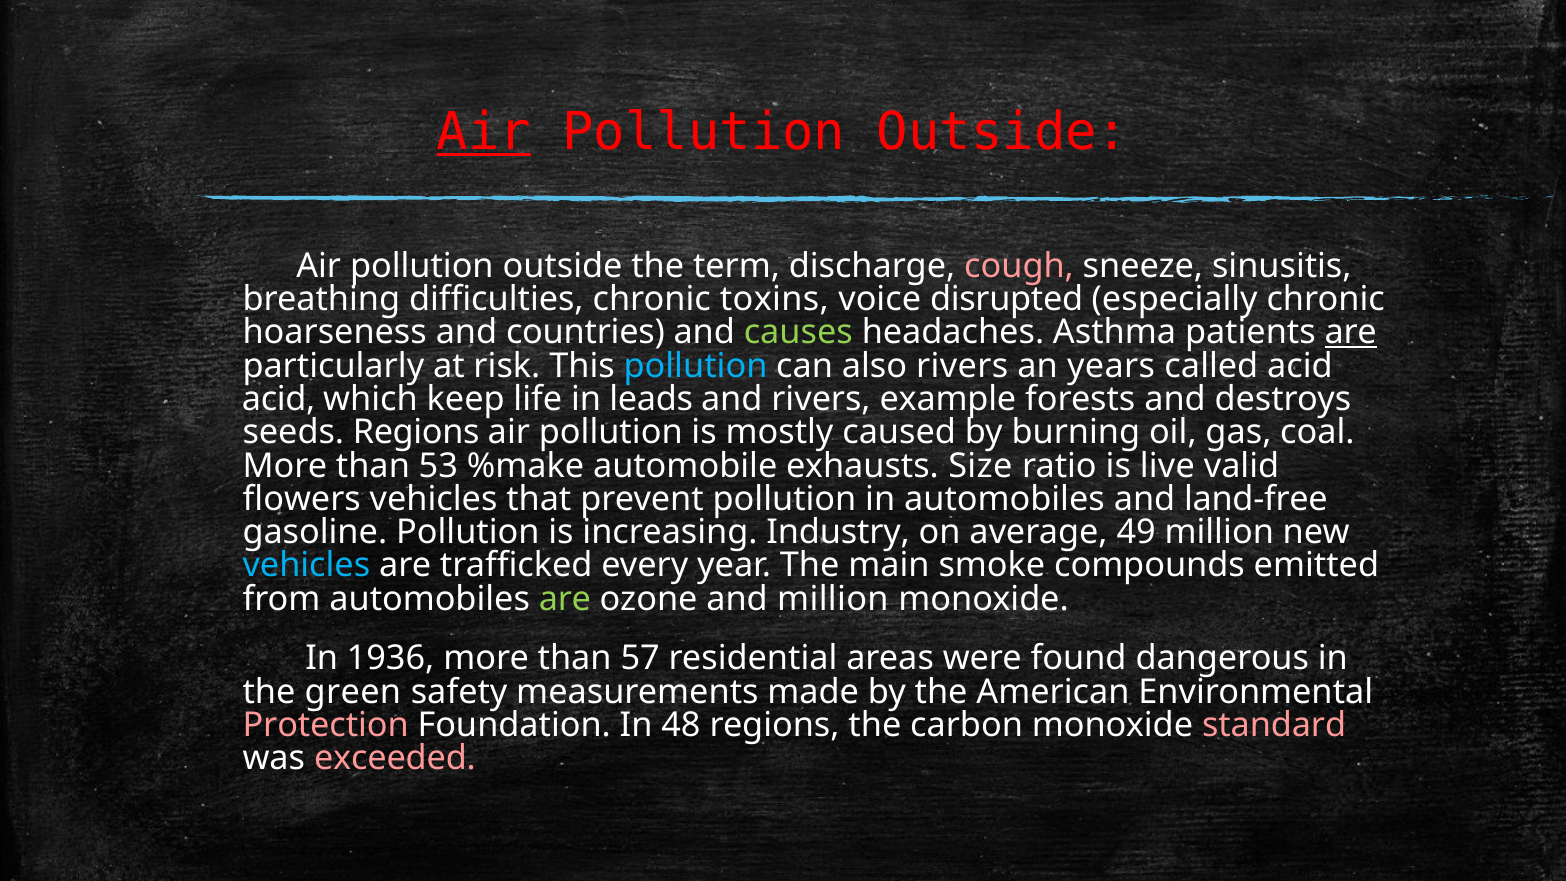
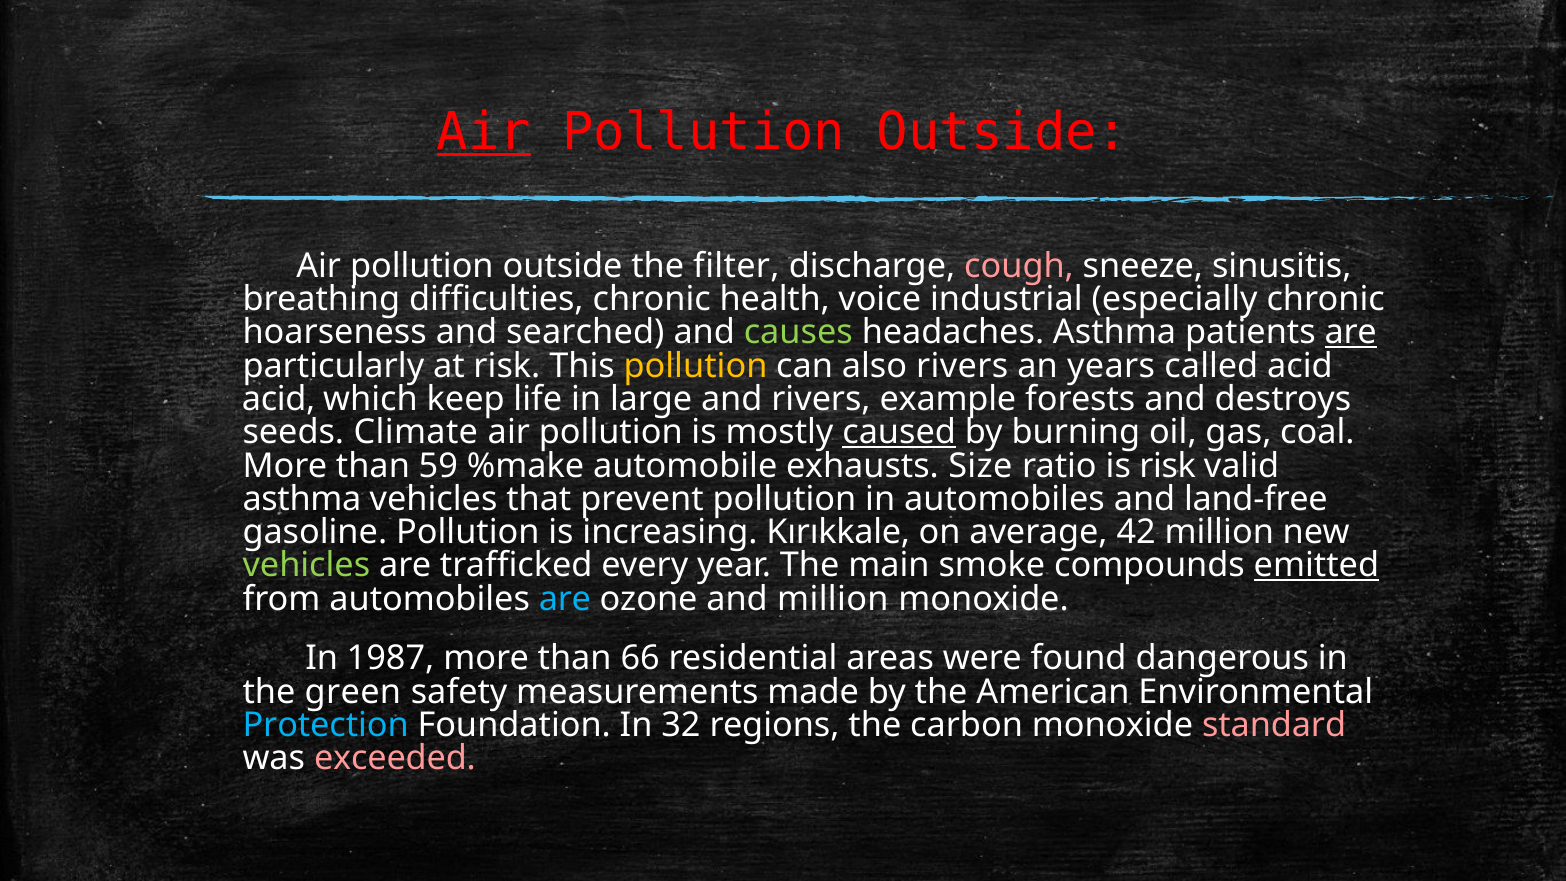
term: term -> filter (736, 266)
toxins: toxins -> health (775, 299)
disrupted: disrupted -> industrial (1006, 299)
countries: countries -> searched (585, 333)
pollution colour: light blue -> yellow (695, 366)
leads: leads -> large (651, 399)
seeds Regions: Regions -> Climate (416, 432)
caused underline: none -> present (899, 432)
53: 53 -> 59 (438, 466)
is live: live -> risk (1168, 466)
flowers: flowers -> asthma (302, 499)
Industry: Industry -> Kırıkkale (838, 532)
49: 49 -> 42 (1136, 532)
vehicles colour: light blue -> light green (306, 566)
emitted underline: none -> present (1316, 566)
are colour: light green -> light blue (565, 599)
1936: 1936 -> 1987 (391, 659)
57: 57 -> 66 (640, 659)
Protection colour: pink -> light blue (326, 725)
48: 48 -> 32 (681, 725)
